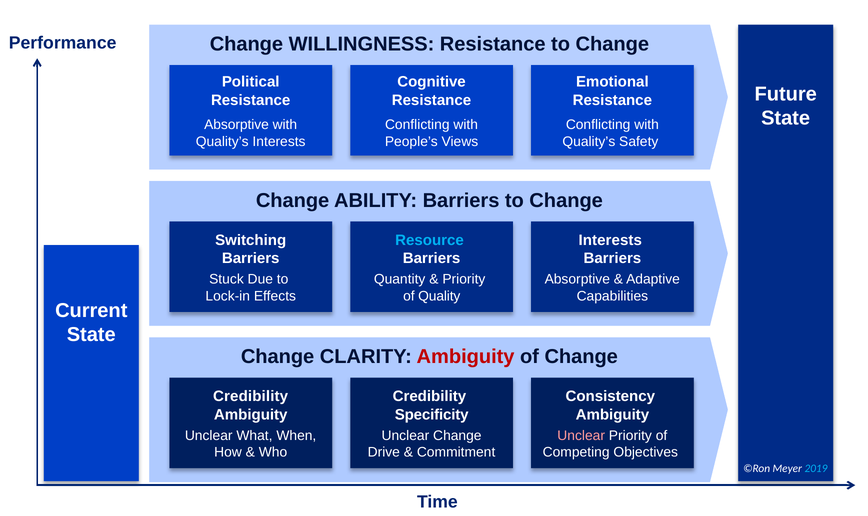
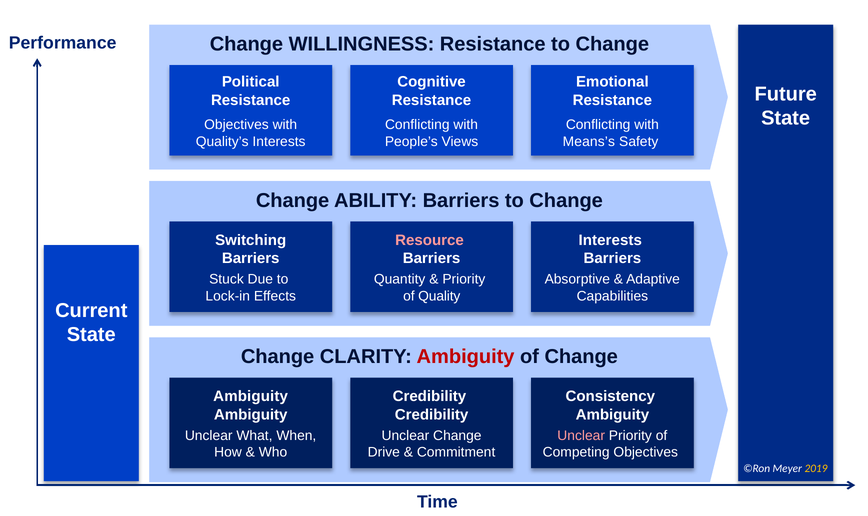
Absorptive: Absorptive -> Objectives (236, 125)
Quality’s: Quality’s -> Means’s (589, 141)
Resource colour: light blue -> pink (430, 240)
Credibility: Credibility -> Ambiguity (251, 396)
Specificity: Specificity -> Credibility (432, 414)
2019 colour: light blue -> yellow (816, 468)
